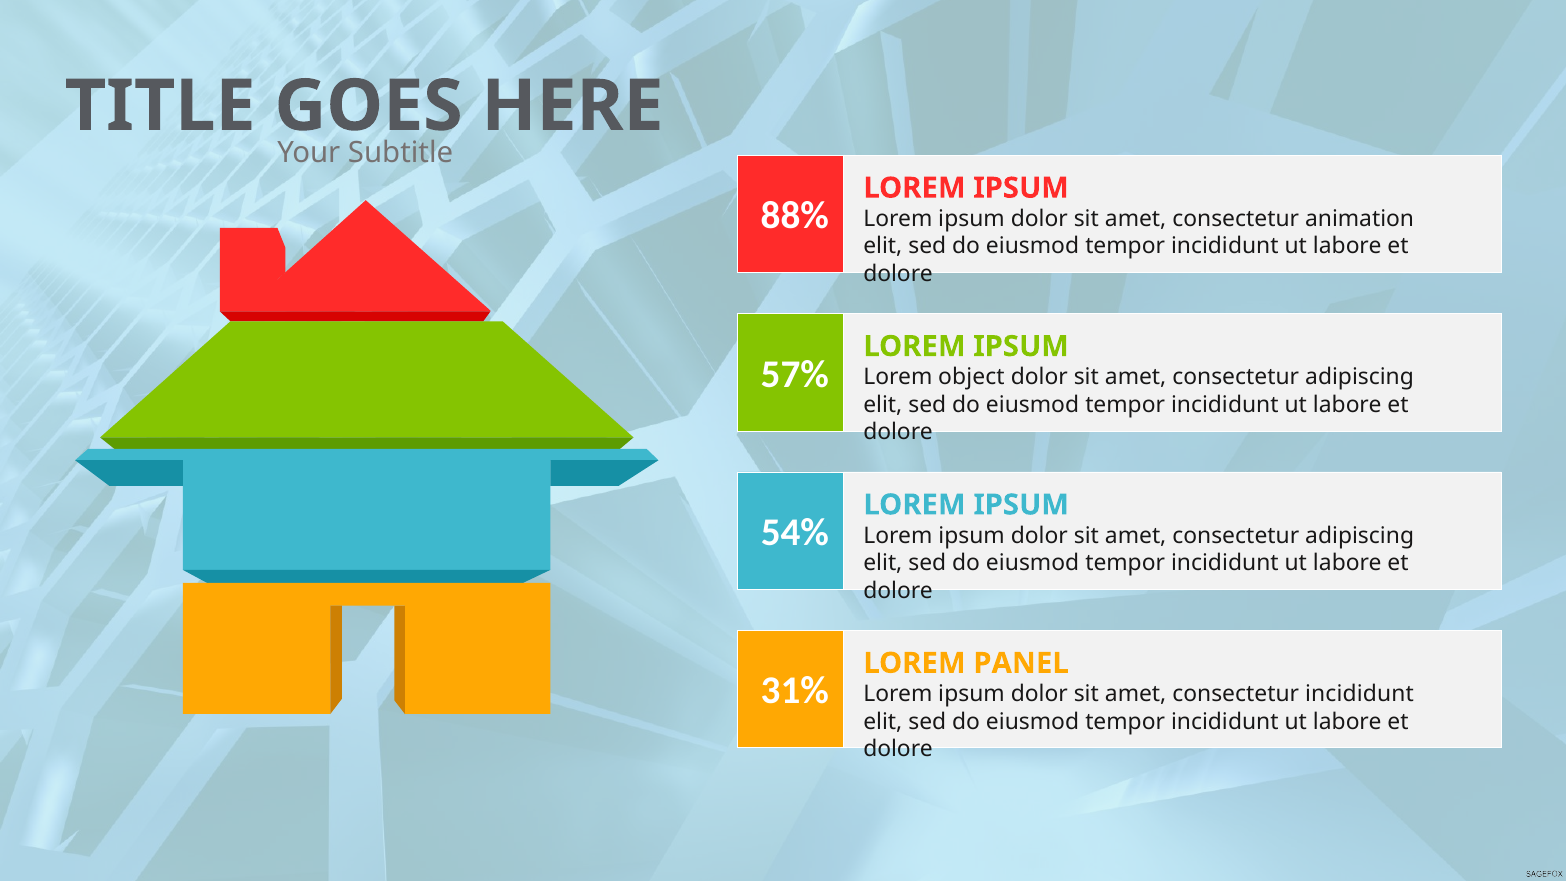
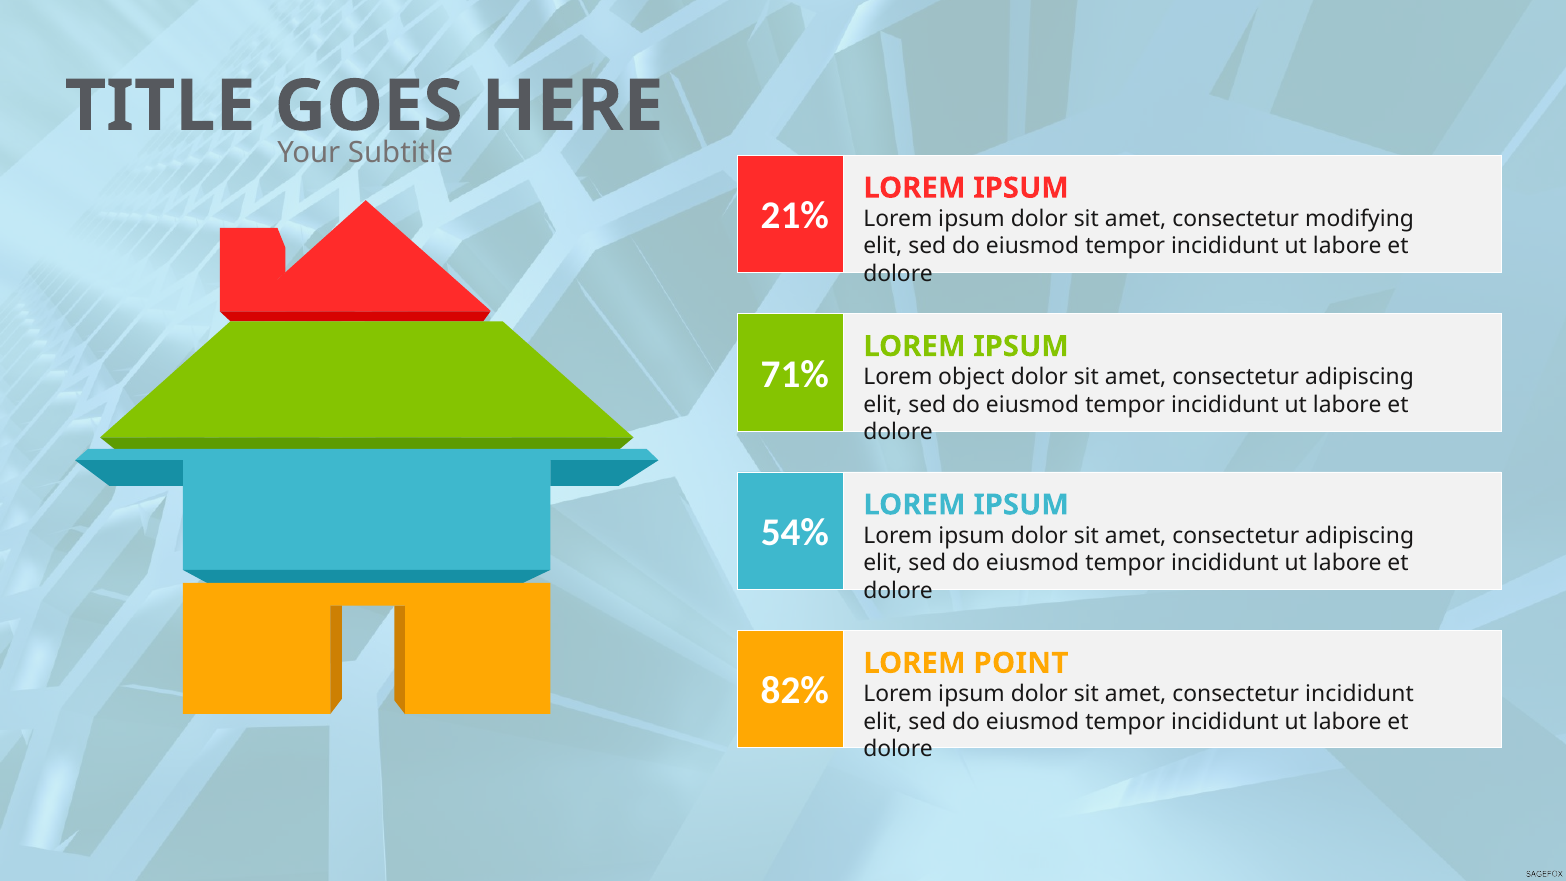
88%: 88% -> 21% (795, 216)
animation: animation -> modifying (1360, 219)
57%: 57% -> 71% (795, 374)
PANEL: PANEL -> POINT (1021, 663)
31%: 31% -> 82% (795, 691)
